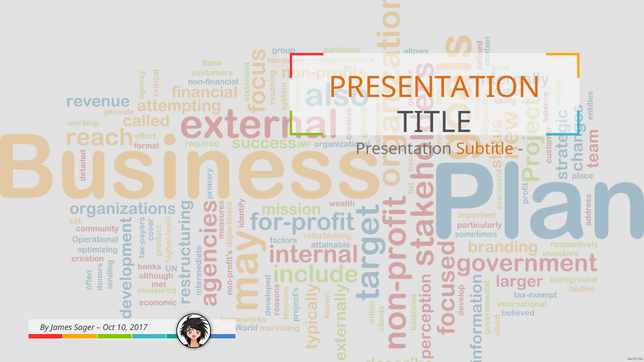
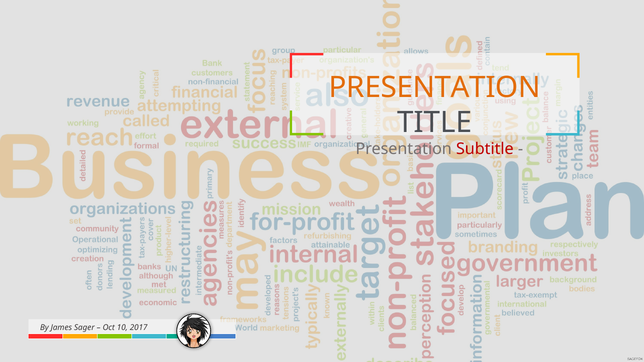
Subtitle colour: orange -> red (485, 149)
